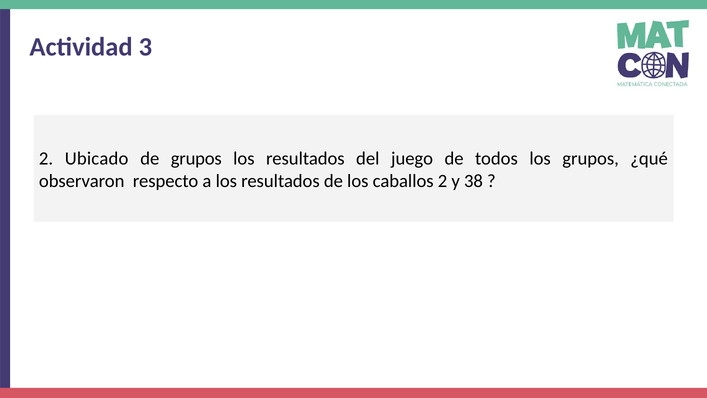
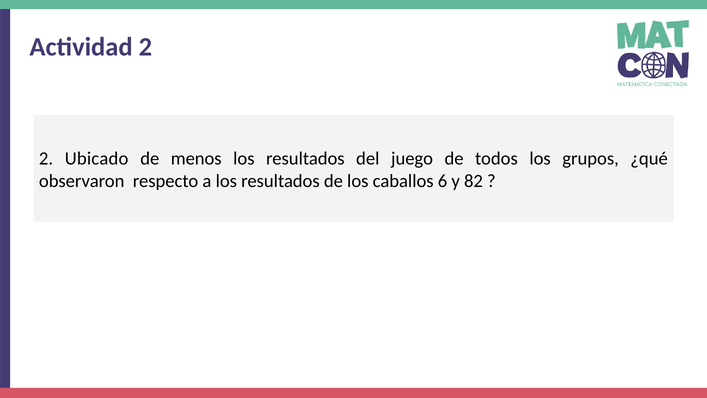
Actividad 3: 3 -> 2 (145, 47)
de grupos: grupos -> menos (196, 158)
caballos 2: 2 -> 6 (443, 181)
38: 38 -> 82 (473, 181)
